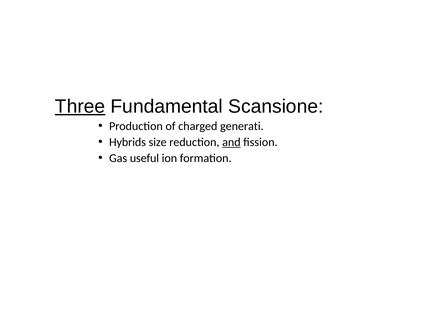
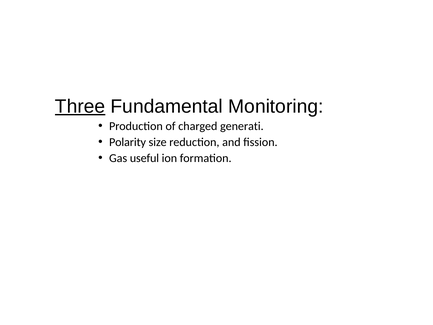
Scansione: Scansione -> Monitoring (276, 106)
Hybrids: Hybrids -> Polarity (128, 142)
and underline: present -> none (231, 142)
